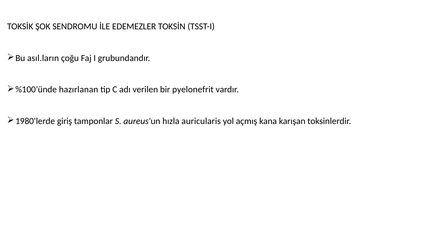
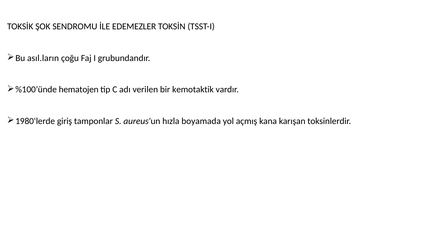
hazırlanan: hazırlanan -> hematojen (79, 90)
pyelonefrit: pyelonefrit -> kemotaktik (193, 90)
auricularis: auricularis -> boyamada (201, 121)
